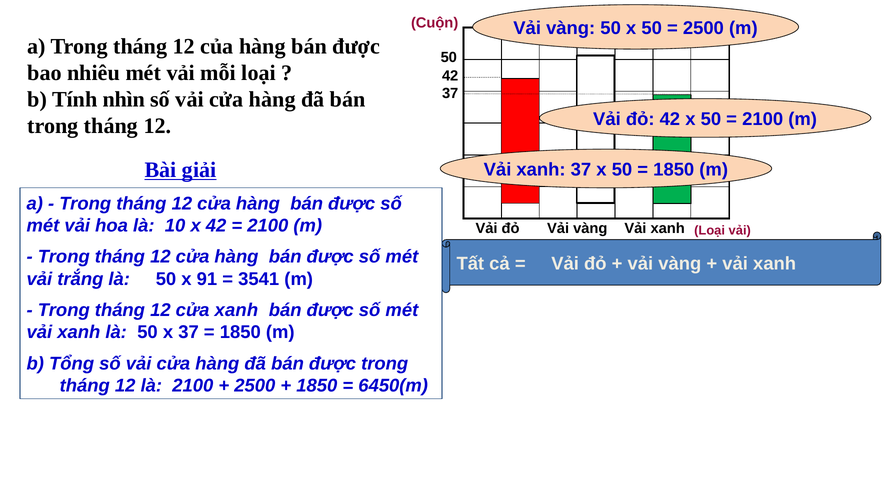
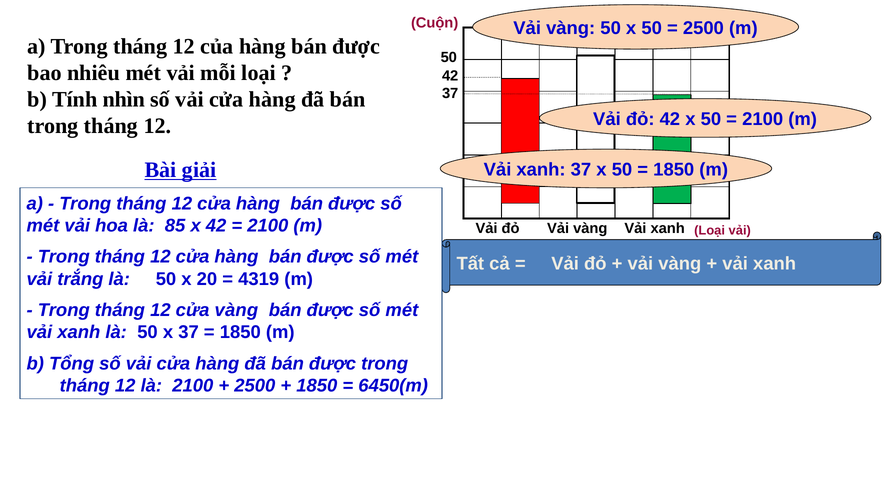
10: 10 -> 85 (175, 226)
91: 91 -> 20 (207, 279)
3541: 3541 -> 4319 (259, 279)
cửa xanh: xanh -> vàng (236, 310)
